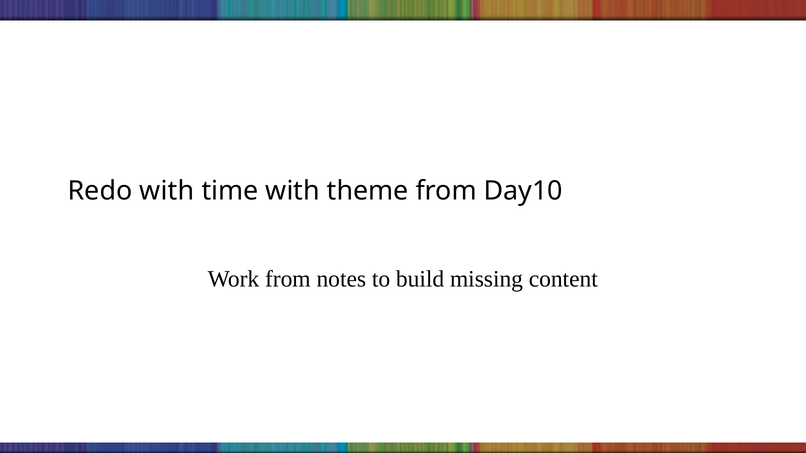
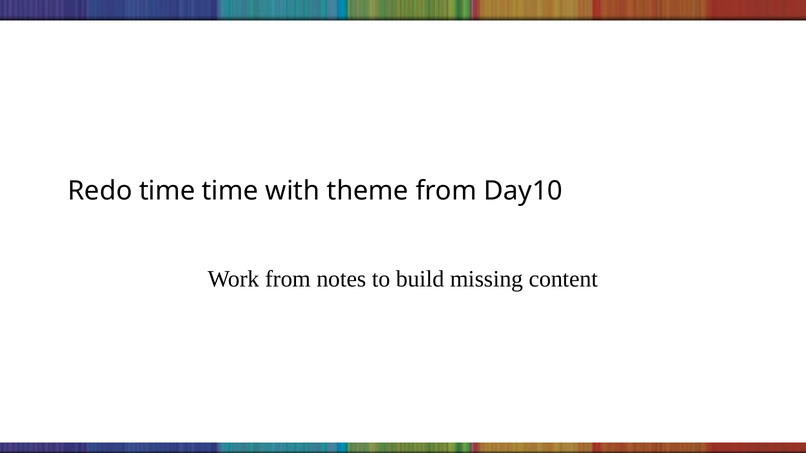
Redo with: with -> time (167, 191)
